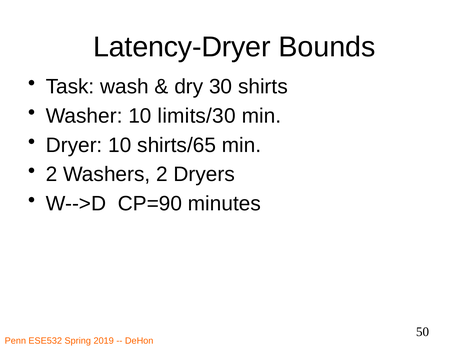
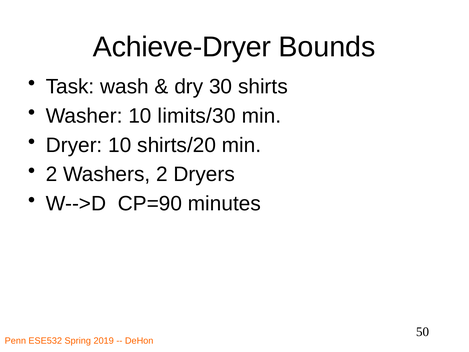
Latency-Dryer: Latency-Dryer -> Achieve-Dryer (182, 47)
shirts/65: shirts/65 -> shirts/20 (177, 145)
